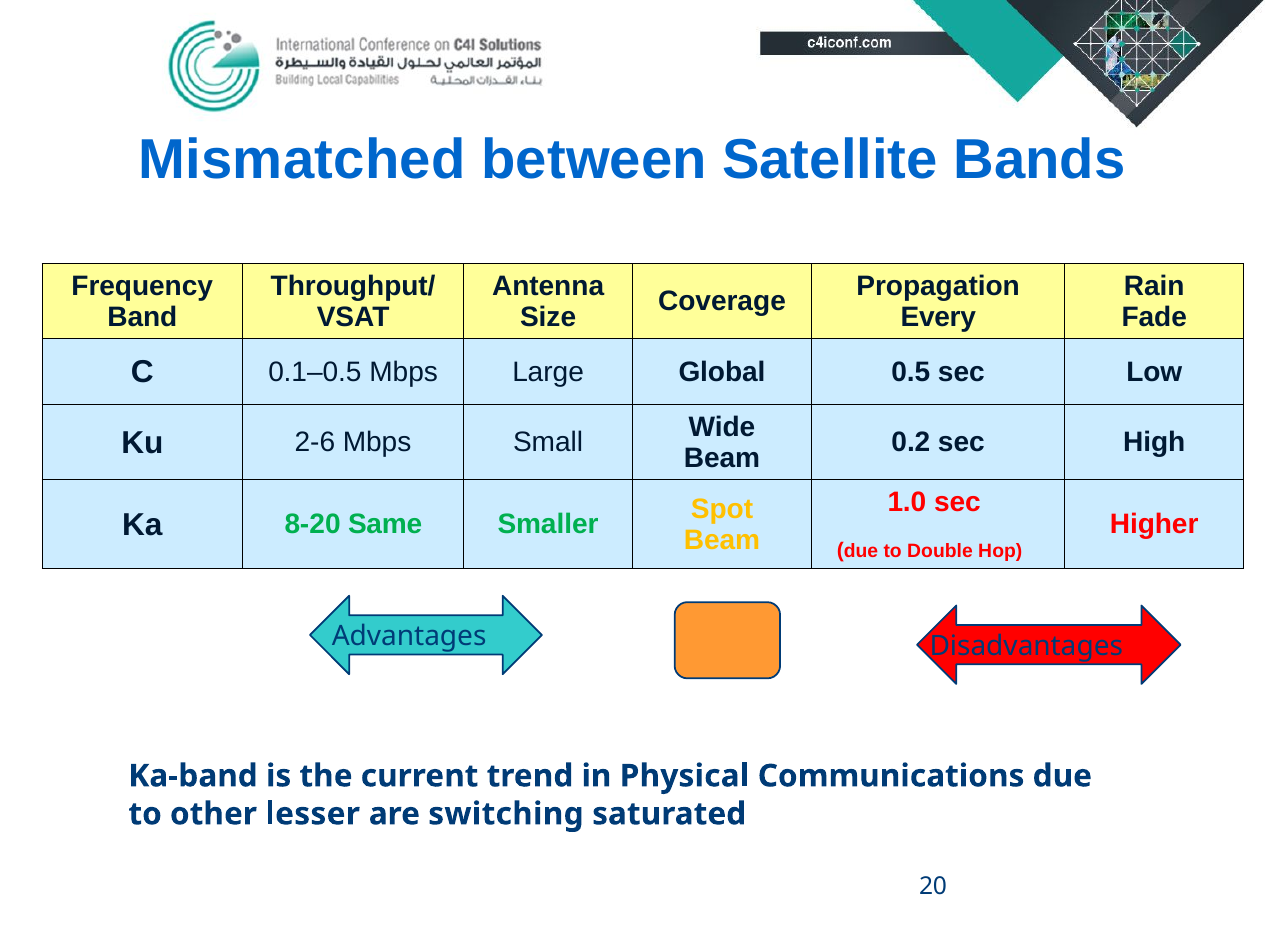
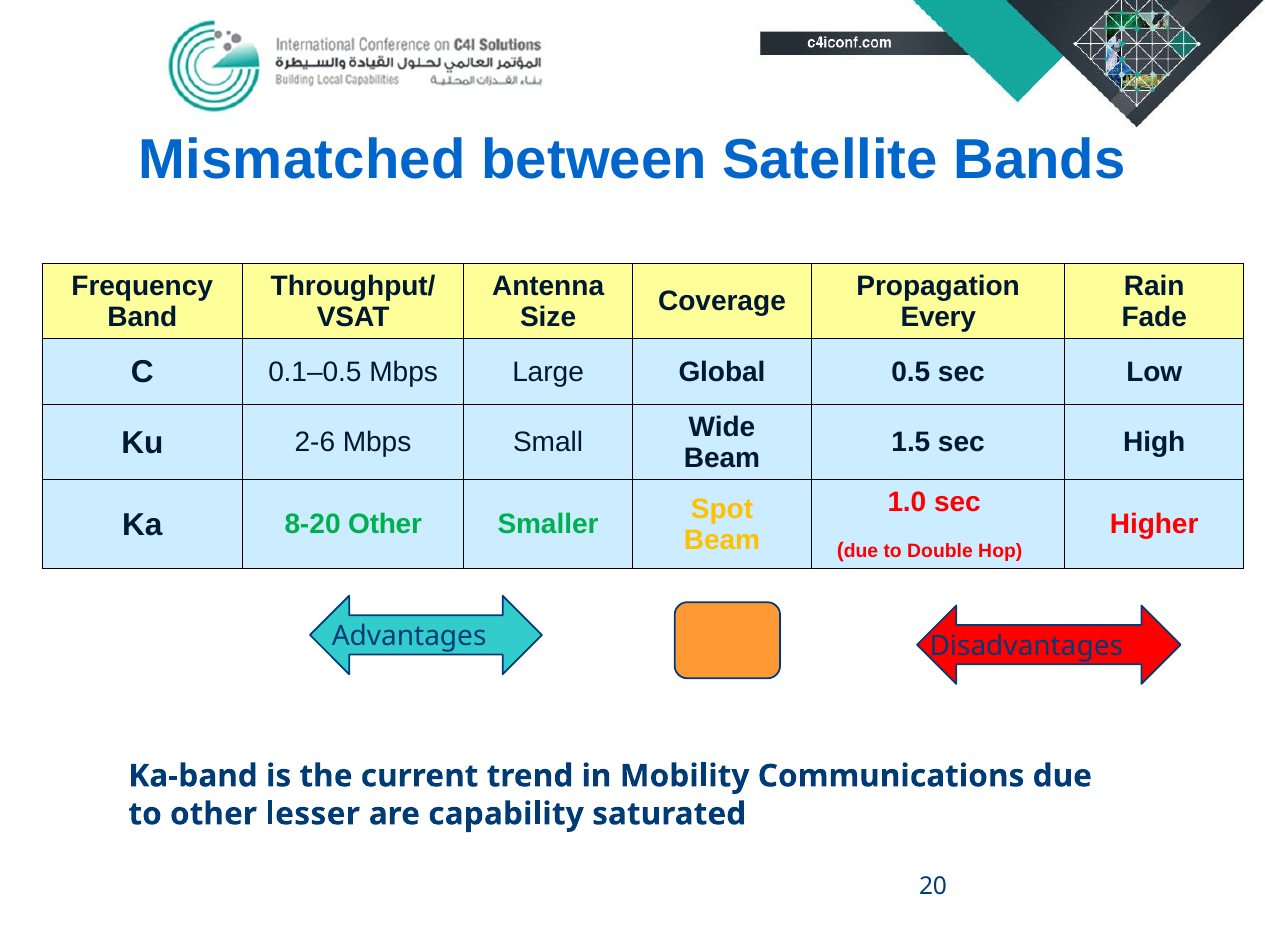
0.2: 0.2 -> 1.5 (911, 442)
8-20 Same: Same -> Other (385, 524)
Physical: Physical -> Mobility (685, 776)
switching: switching -> capability (506, 814)
